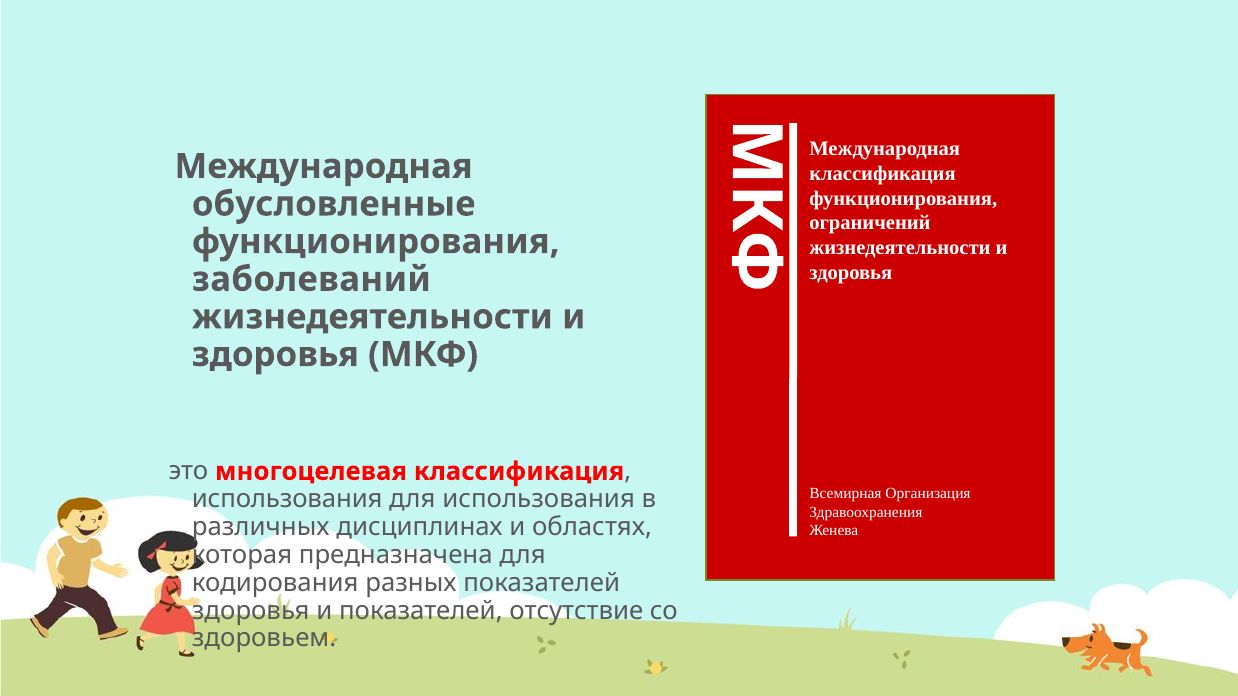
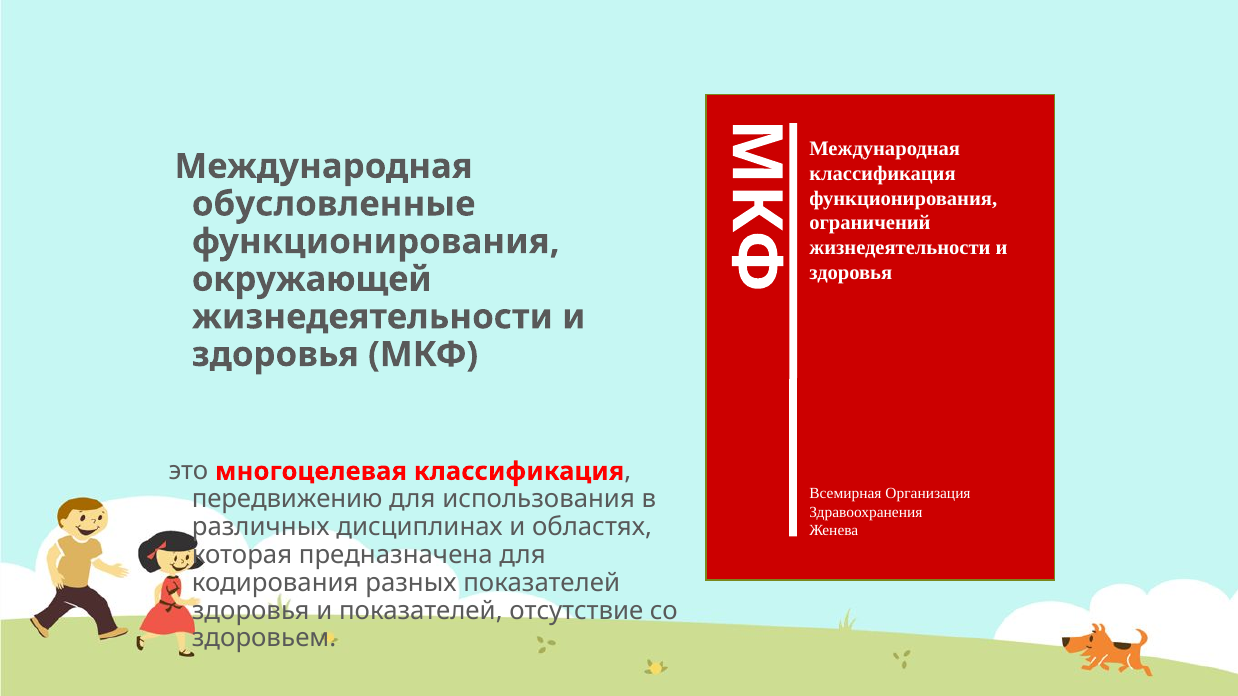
заболеваний: заболеваний -> окружающей (312, 279)
использования: использования -> передвижению (287, 499)
